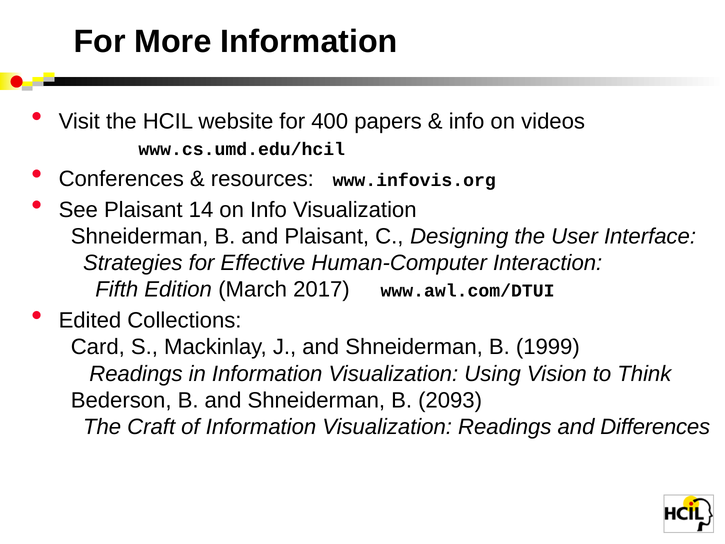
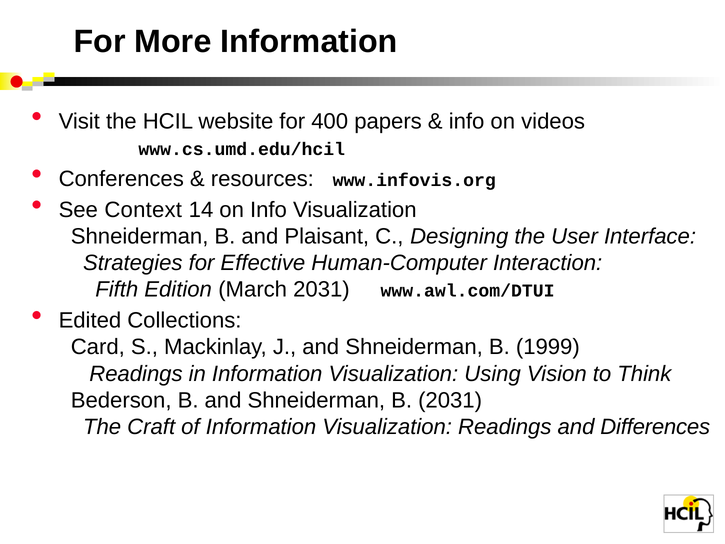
See Plaisant: Plaisant -> Context (143, 210)
March 2017: 2017 -> 2031 (321, 289)
B 2093: 2093 -> 2031 (450, 400)
